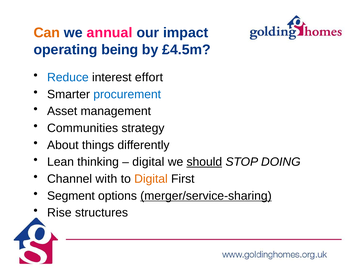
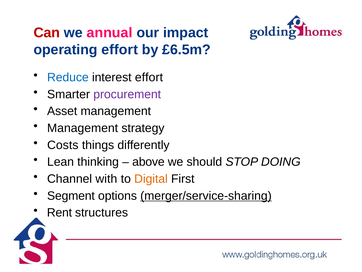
Can colour: orange -> red (47, 33)
operating being: being -> effort (120, 50)
£4.5m: £4.5m -> £6.5m (186, 50)
procurement colour: blue -> purple (127, 94)
Communities: Communities -> Management (83, 128)
About: About -> Costs (63, 145)
digital: digital -> above (148, 162)
should underline: present -> none (204, 162)
Rise: Rise -> Rent (59, 212)
